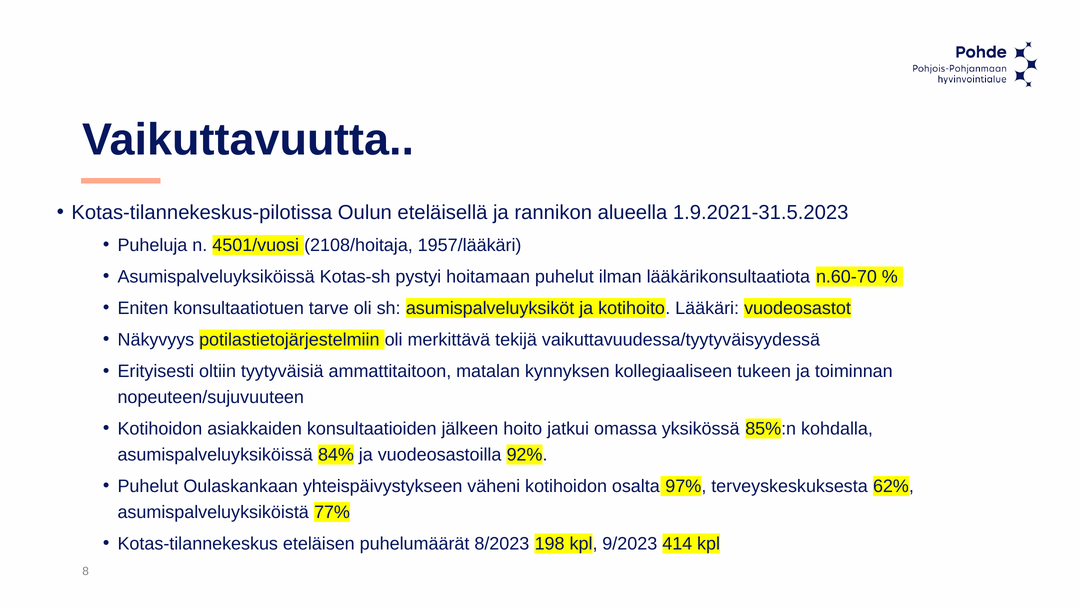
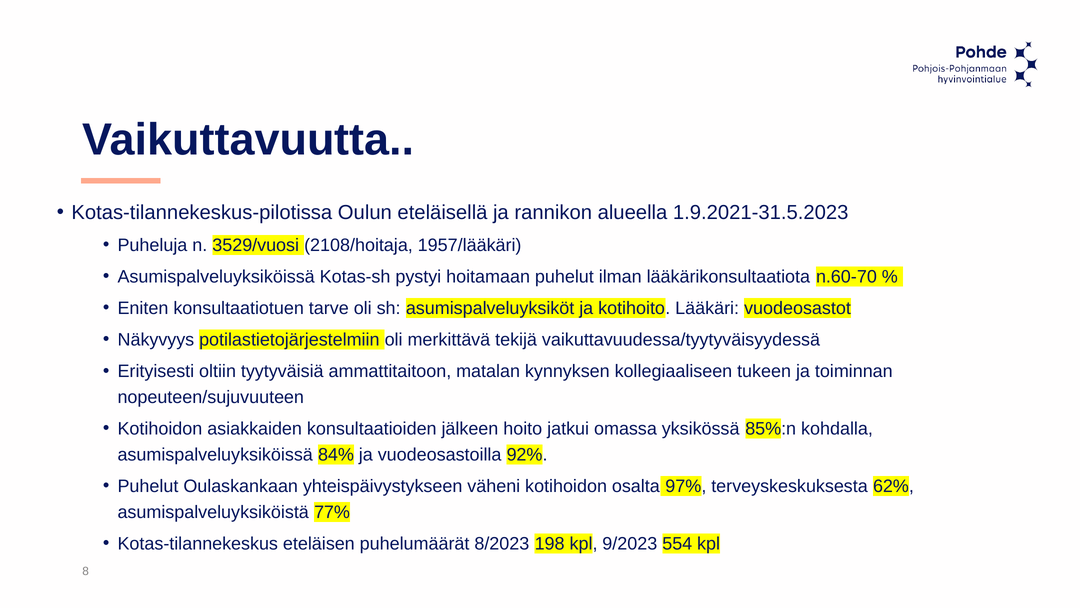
4501/vuosi: 4501/vuosi -> 3529/vuosi (256, 245)
414: 414 -> 554 (677, 543)
